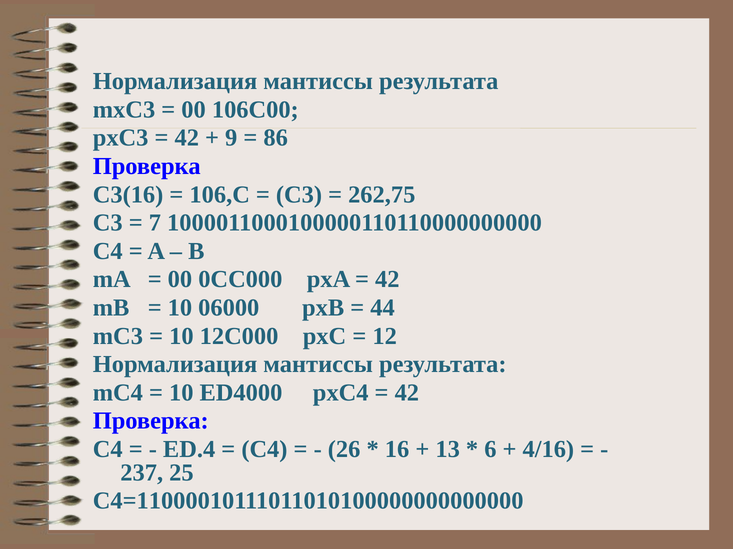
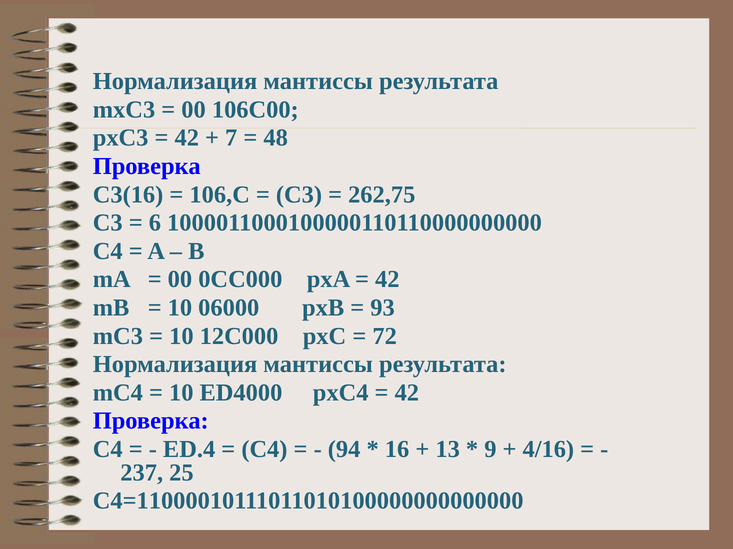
9: 9 -> 7 (231, 138)
86: 86 -> 48 (276, 138)
7: 7 -> 6 (155, 223)
44: 44 -> 93 (383, 308)
12: 12 -> 72 (385, 336)
26: 26 -> 94 (344, 450)
6: 6 -> 9 (490, 450)
